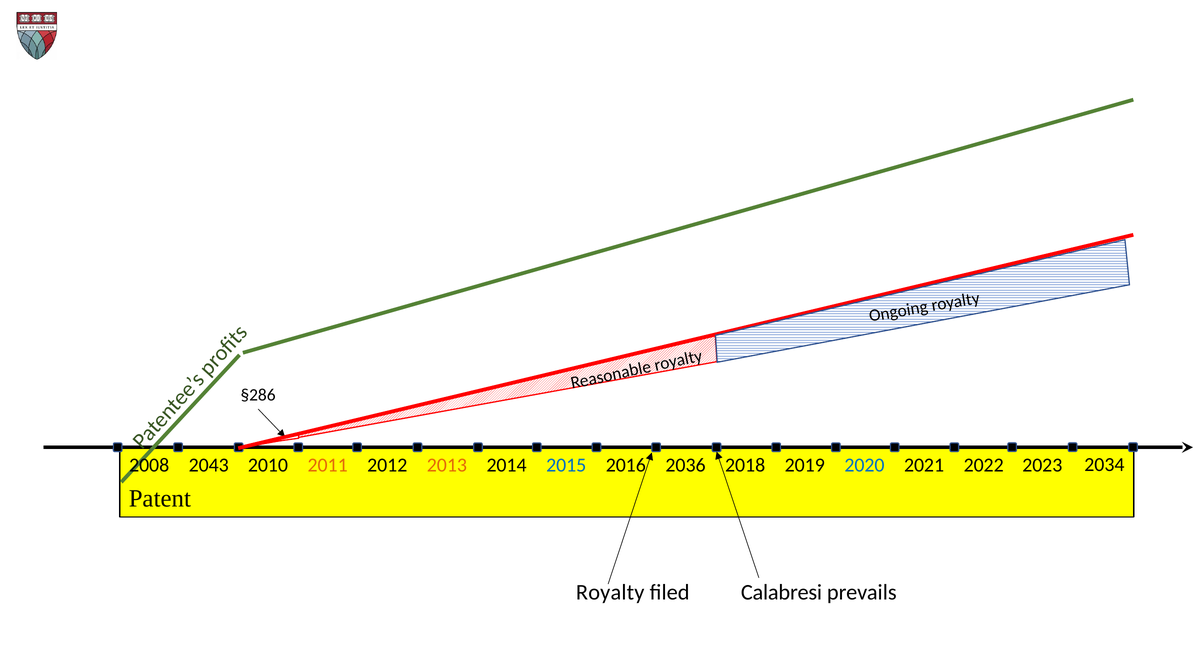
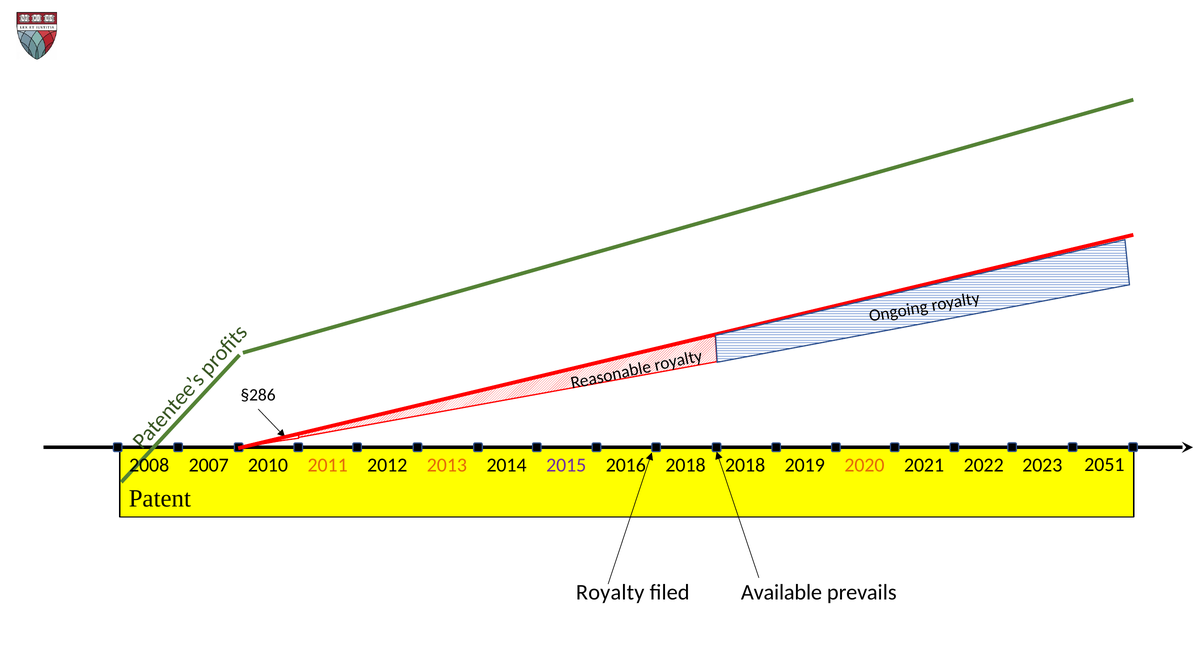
2015 colour: blue -> purple (566, 465)
2016 2036: 2036 -> 2018 (686, 465)
2020 colour: blue -> orange (864, 465)
2034: 2034 -> 2051 (1104, 465)
2043: 2043 -> 2007 (209, 465)
Calabresi: Calabresi -> Available (781, 593)
